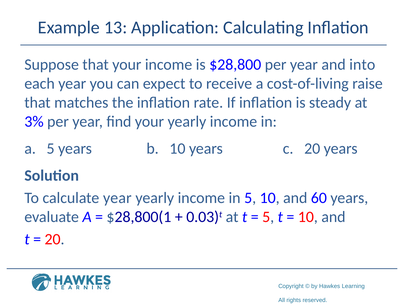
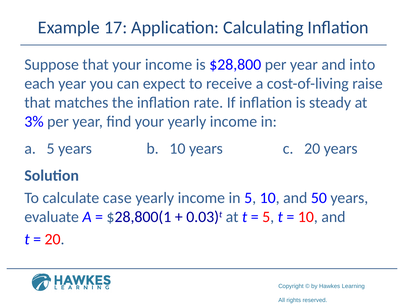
13: 13 -> 17 (116, 27)
calculate year: year -> case (117, 197)
60: 60 -> 50 (319, 197)
